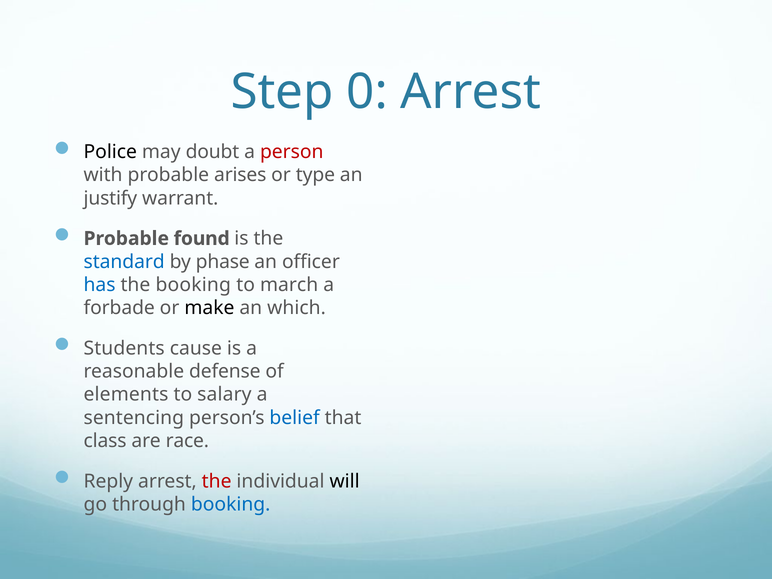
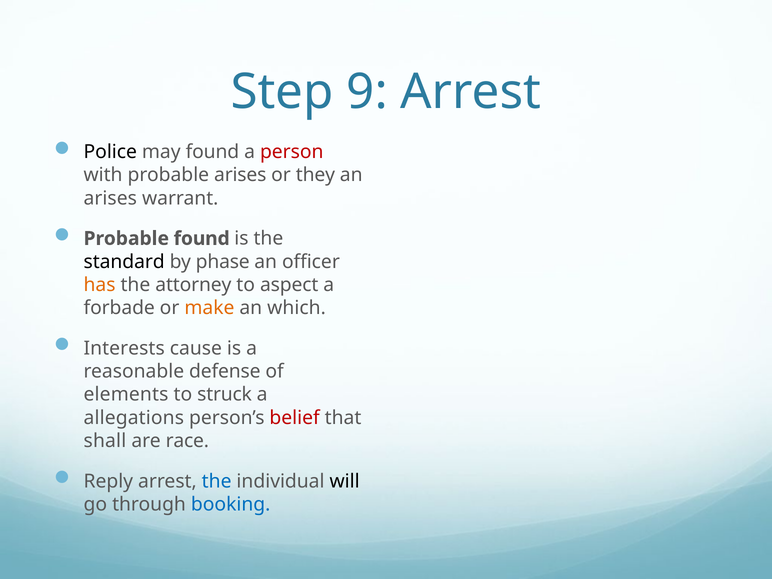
0: 0 -> 9 (367, 92)
may doubt: doubt -> found (212, 152)
type: type -> they (315, 175)
justify: justify -> arises (110, 198)
standard colour: blue -> black (124, 262)
has colour: blue -> orange (100, 285)
the booking: booking -> attorney (193, 285)
march: march -> aspect (289, 285)
make colour: black -> orange (209, 308)
Students: Students -> Interests (124, 348)
salary: salary -> struck (225, 395)
sentencing: sentencing -> allegations (134, 418)
belief colour: blue -> red (295, 418)
class: class -> shall (105, 441)
the colour: red -> blue (217, 481)
